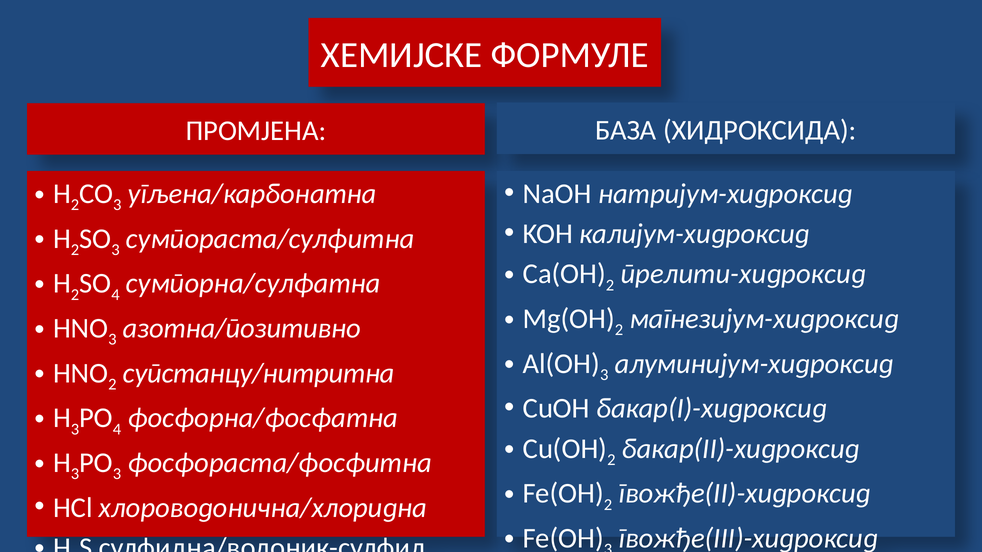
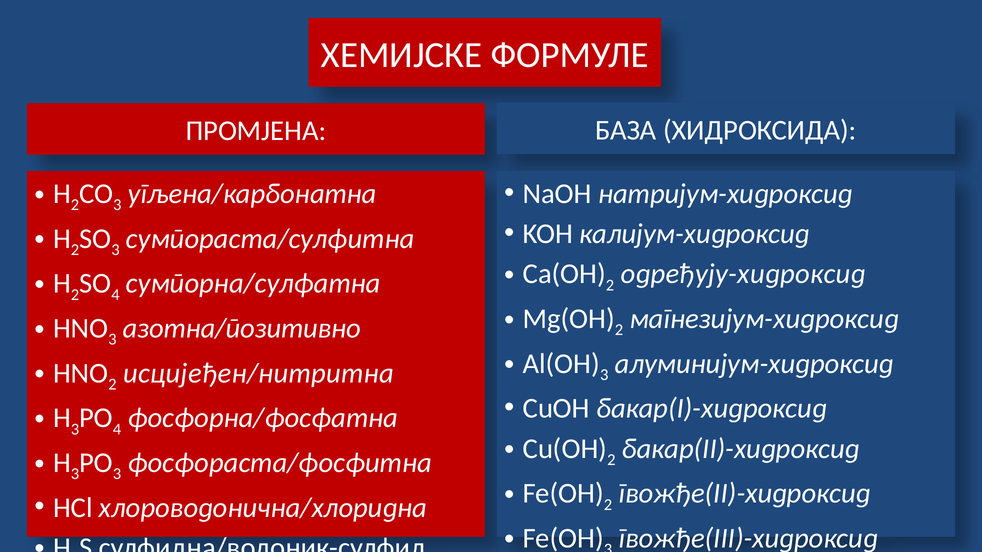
прелити-хидроксид: прелити-хидроксид -> одређују-хидроксид (743, 274)
супстанцу/нитритна: супстанцу/нитритна -> исцијеђен/нитритна (259, 373)
